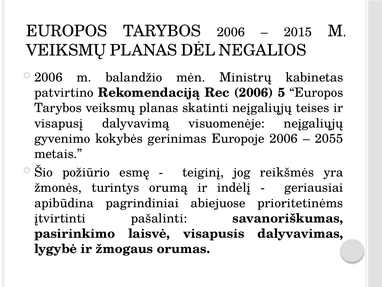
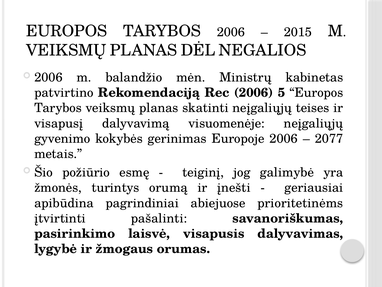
2055: 2055 -> 2077 (329, 138)
reikšmės: reikšmės -> galimybė (287, 172)
indėlį: indėlį -> įnešti (234, 187)
